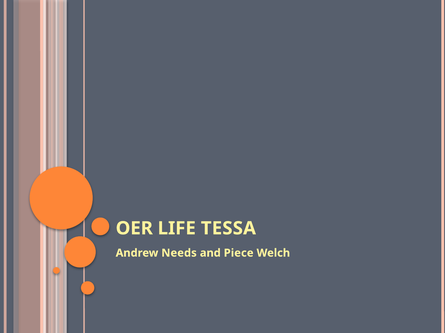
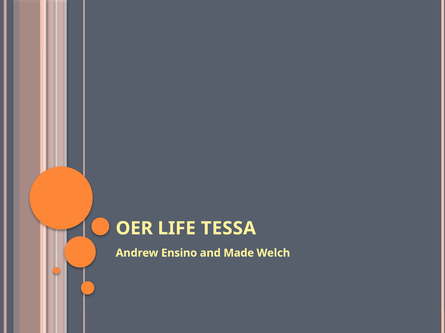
Needs: Needs -> Ensino (179, 254)
Piece: Piece -> Made (239, 254)
